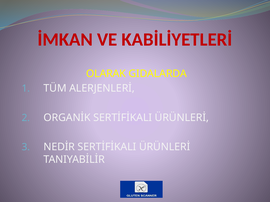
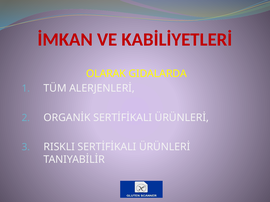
NEDİR: NEDİR -> RISKLI (59, 147)
